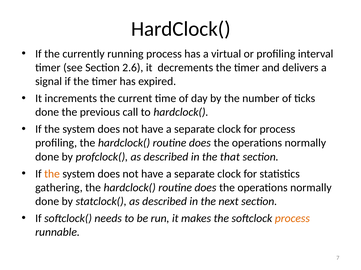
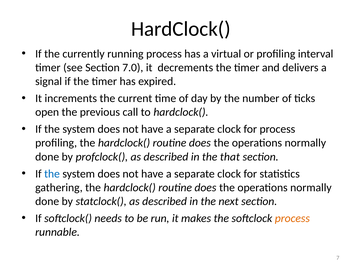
2.6: 2.6 -> 7.0 (133, 68)
done: done -> open (47, 112)
the colour: orange -> blue (52, 174)
